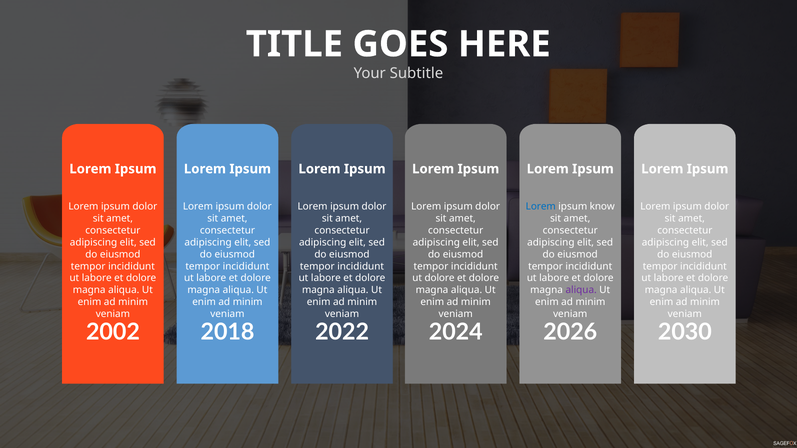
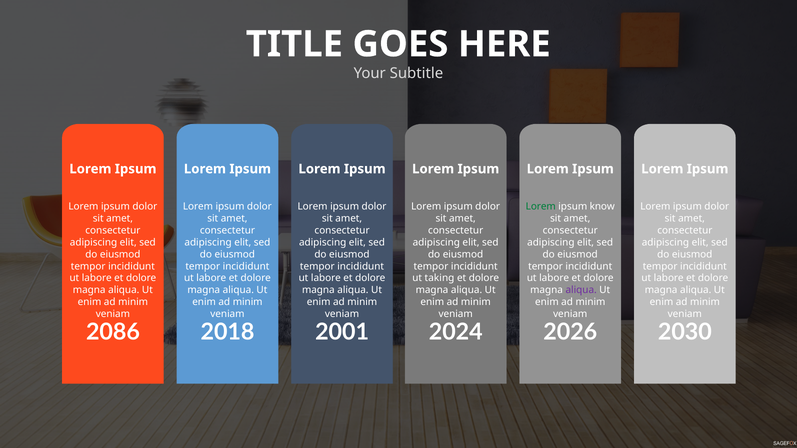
Lorem colour: blue -> green (541, 207)
ut dolore: dolore -> taking (439, 278)
2002: 2002 -> 2086 (113, 332)
2022: 2022 -> 2001 (342, 332)
